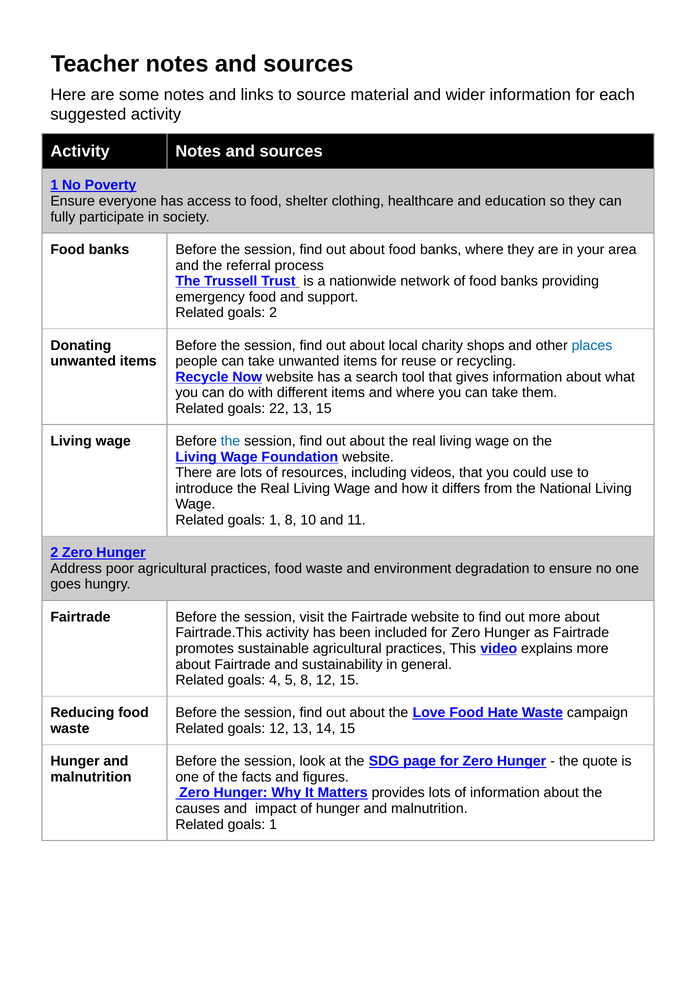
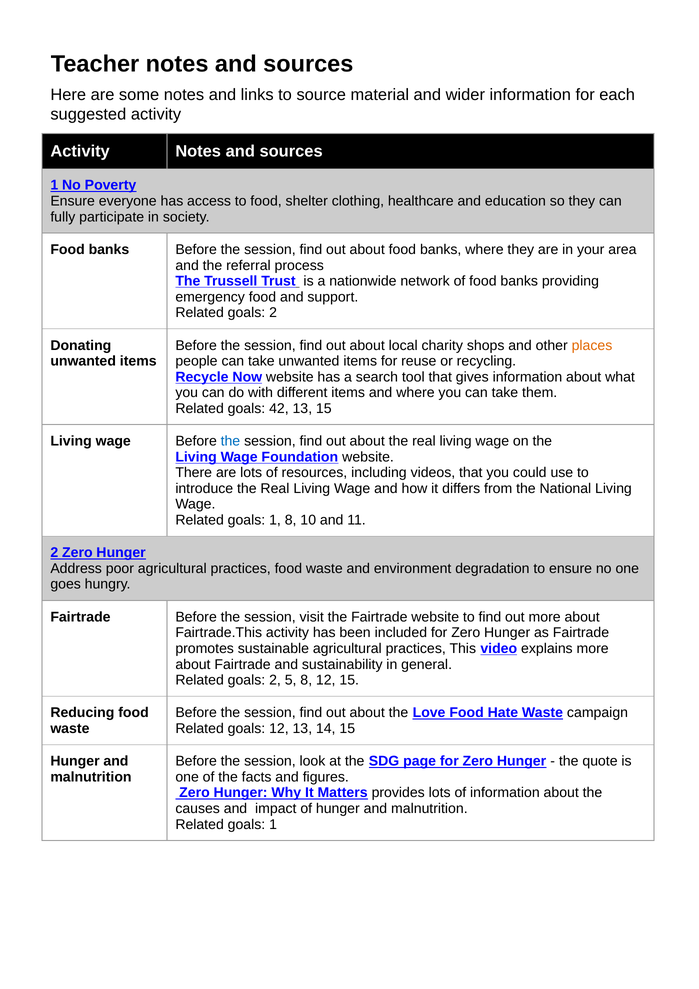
places colour: blue -> orange (592, 345)
22: 22 -> 42 (279, 408)
4: 4 -> 2 (275, 680)
